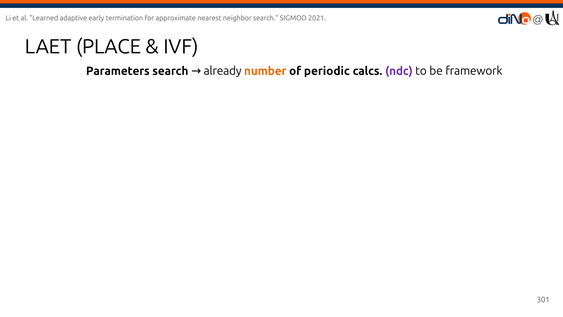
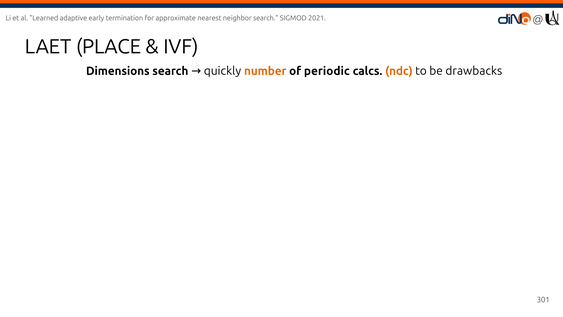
Parameters: Parameters -> Dimensions (118, 71)
already: already -> quickly (222, 71)
ndc colour: purple -> orange (399, 71)
framework: framework -> drawbacks (474, 71)
